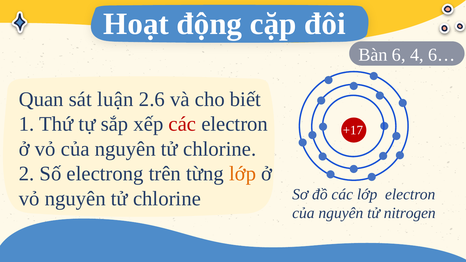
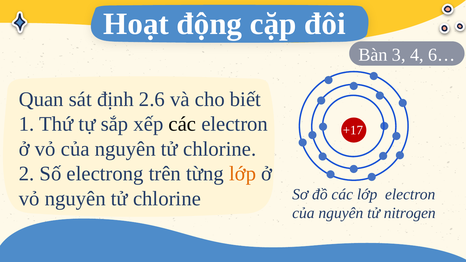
6: 6 -> 3 (399, 55)
luận: luận -> định (115, 99)
các colour: red -> black (182, 124)
